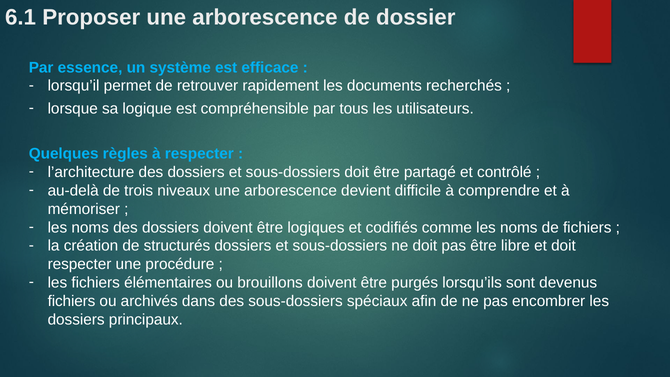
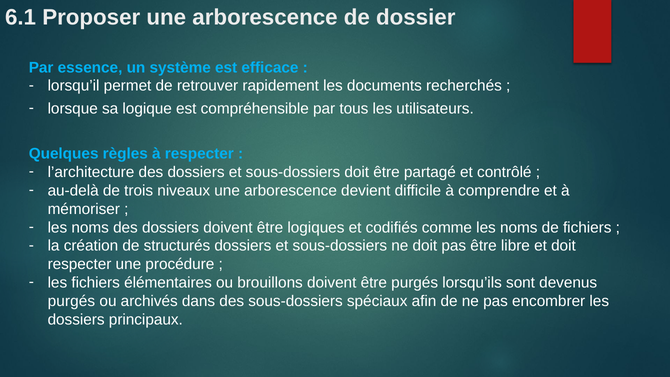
fichiers: fichiers -> purgés (71, 301)
